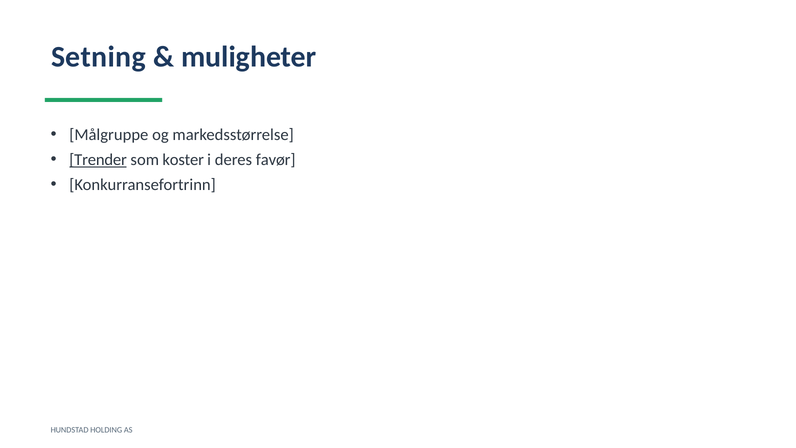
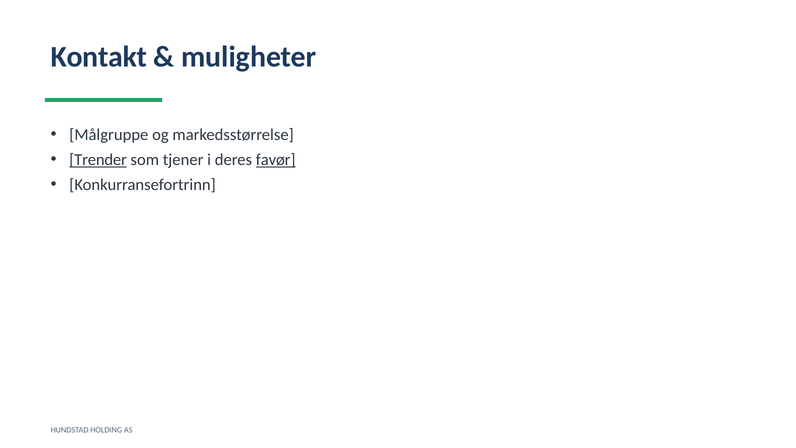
Setning: Setning -> Kontakt (99, 57)
koster: koster -> tjener (183, 160)
favør underline: none -> present (276, 160)
